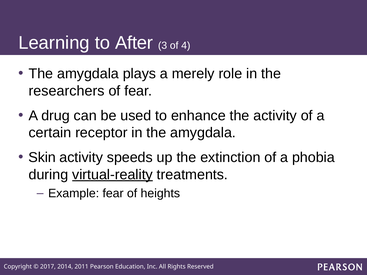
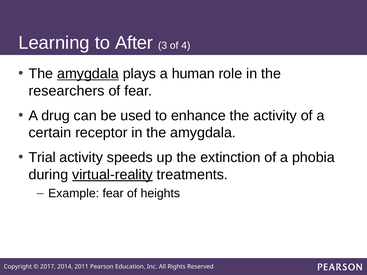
amygdala underline: none -> present (88, 74)
merely: merely -> human (193, 74)
Skin: Skin -> Trial (42, 158)
